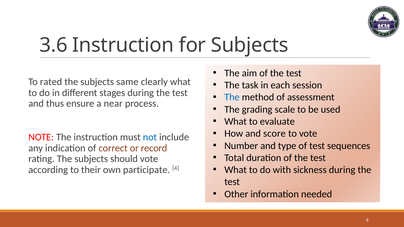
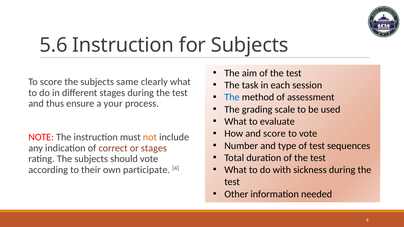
3.6: 3.6 -> 5.6 (53, 45)
To rated: rated -> score (51, 82)
near: near -> your (113, 104)
not colour: blue -> orange (150, 137)
or record: record -> stages (154, 148)
